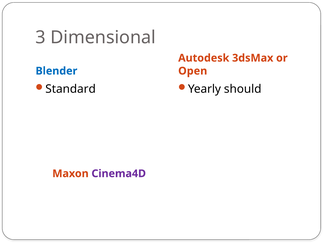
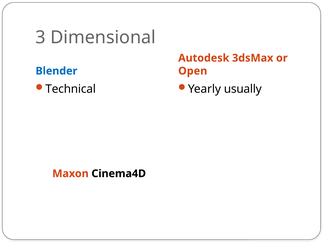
Standard: Standard -> Technical (71, 89)
should: should -> usually (243, 89)
Cinema4D colour: purple -> black (119, 173)
